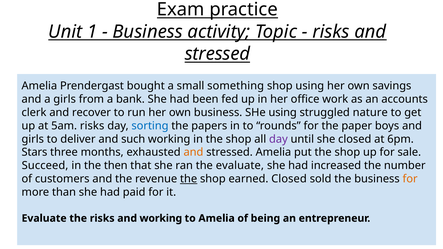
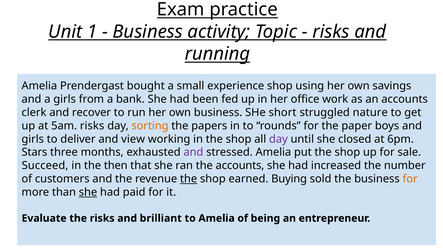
stressed: stressed -> running (217, 54)
something: something -> experience (236, 86)
SHe using: using -> short (283, 113)
sorting colour: blue -> orange (150, 126)
such: such -> view (133, 139)
and colour: orange -> purple (193, 152)
the evaluate: evaluate -> accounts (240, 166)
earned Closed: Closed -> Buying (289, 179)
she underline: none -> present (88, 192)
and working: working -> brilliant (161, 218)
